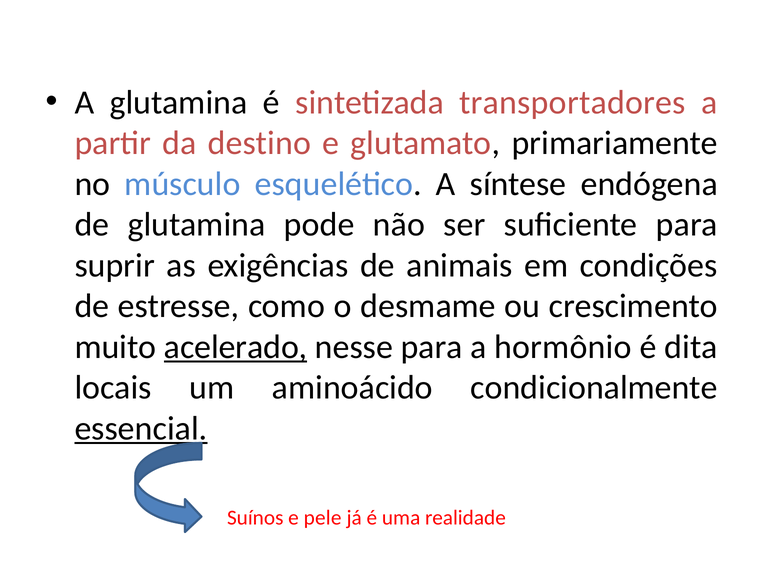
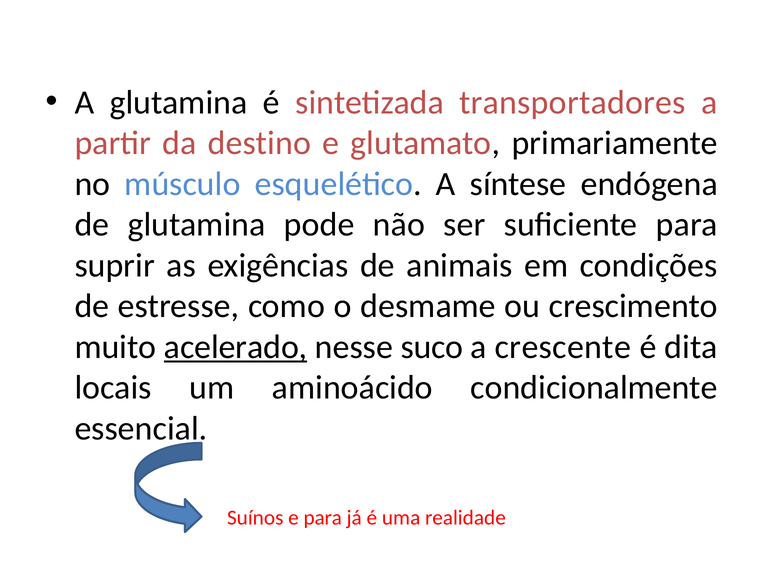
nesse para: para -> suco (432, 347)
hormônio: hormônio -> crescente (563, 347)
essencial underline: present -> none (141, 429)
e pele: pele -> para (323, 518)
